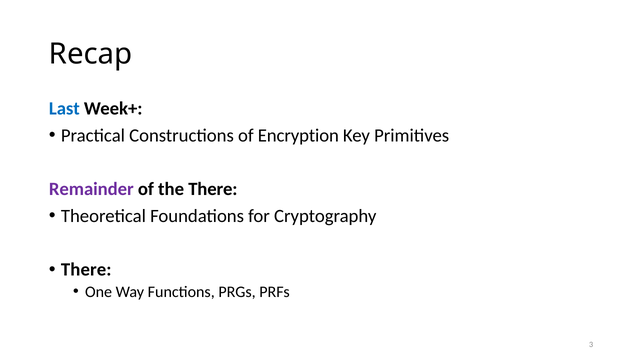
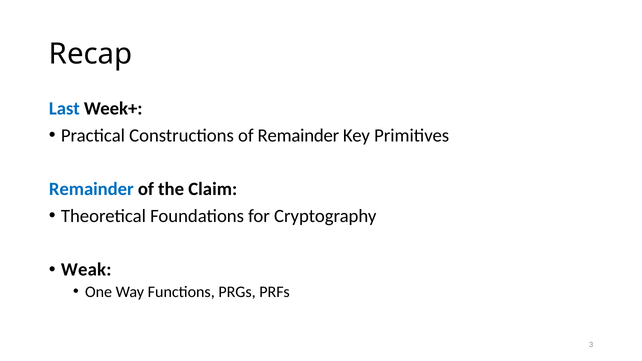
of Encryption: Encryption -> Remainder (298, 135)
Remainder colour: purple -> blue (91, 189)
the There: There -> Claim (213, 189)
There: There -> Weak (86, 270)
